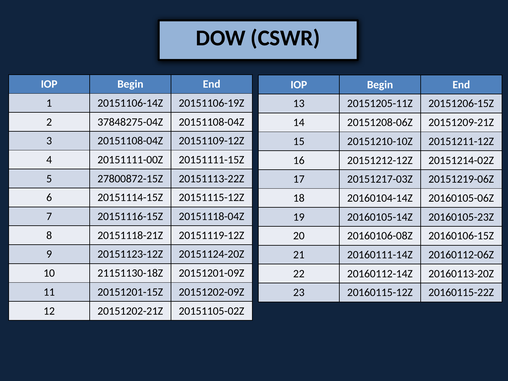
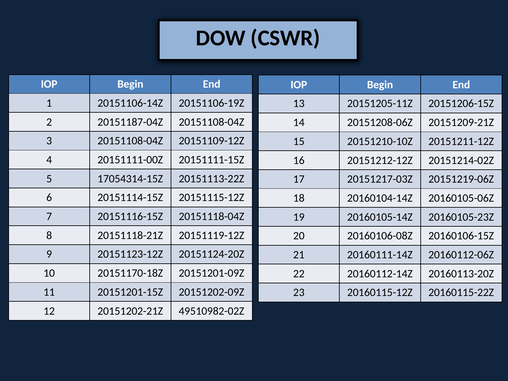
37848275-04Z: 37848275-04Z -> 20151187-04Z (130, 122)
27800872-15Z: 27800872-15Z -> 17054314-15Z (130, 179)
21151130-18Z: 21151130-18Z -> 20151170-18Z (130, 273)
20151105-02Z: 20151105-02Z -> 49510982-02Z (212, 311)
